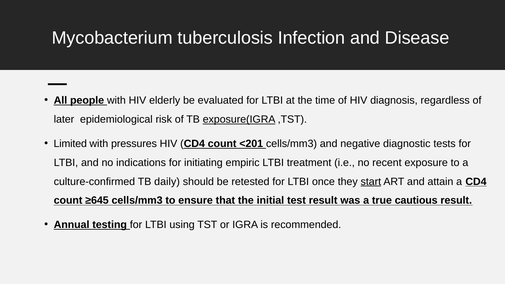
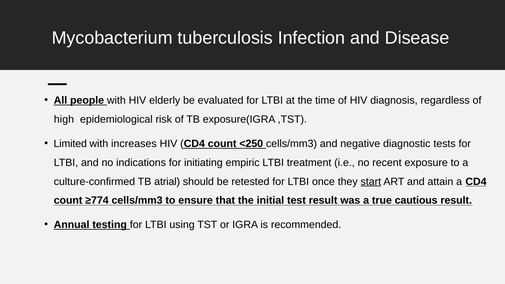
later: later -> high (64, 119)
exposure(IGRA underline: present -> none (239, 119)
pressures: pressures -> increases (134, 144)
<201: <201 -> <250 (251, 144)
daily: daily -> atrial (167, 182)
≥645: ≥645 -> ≥774 (97, 201)
